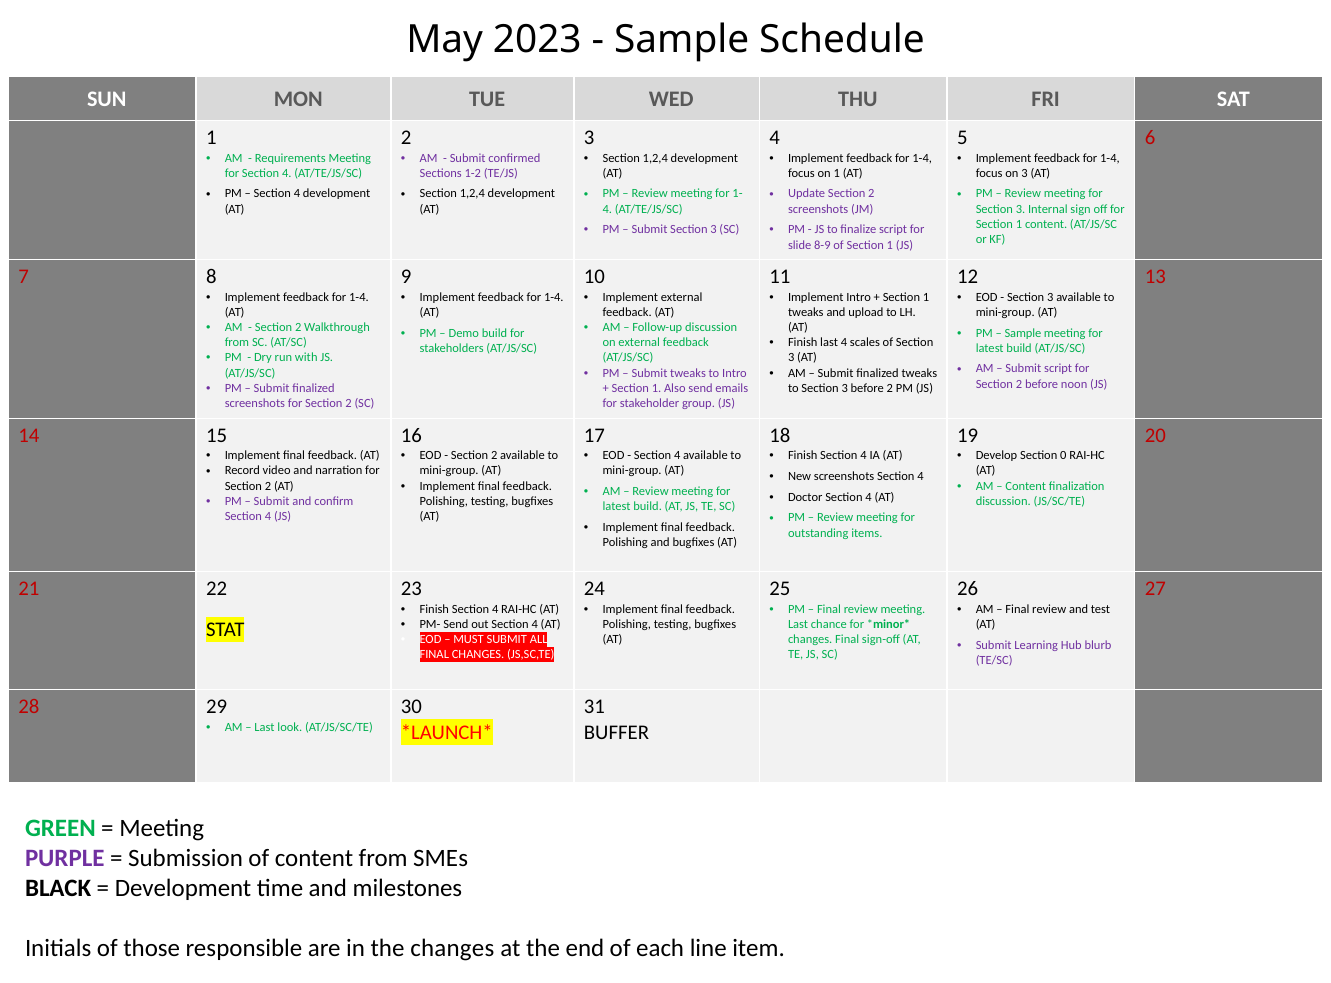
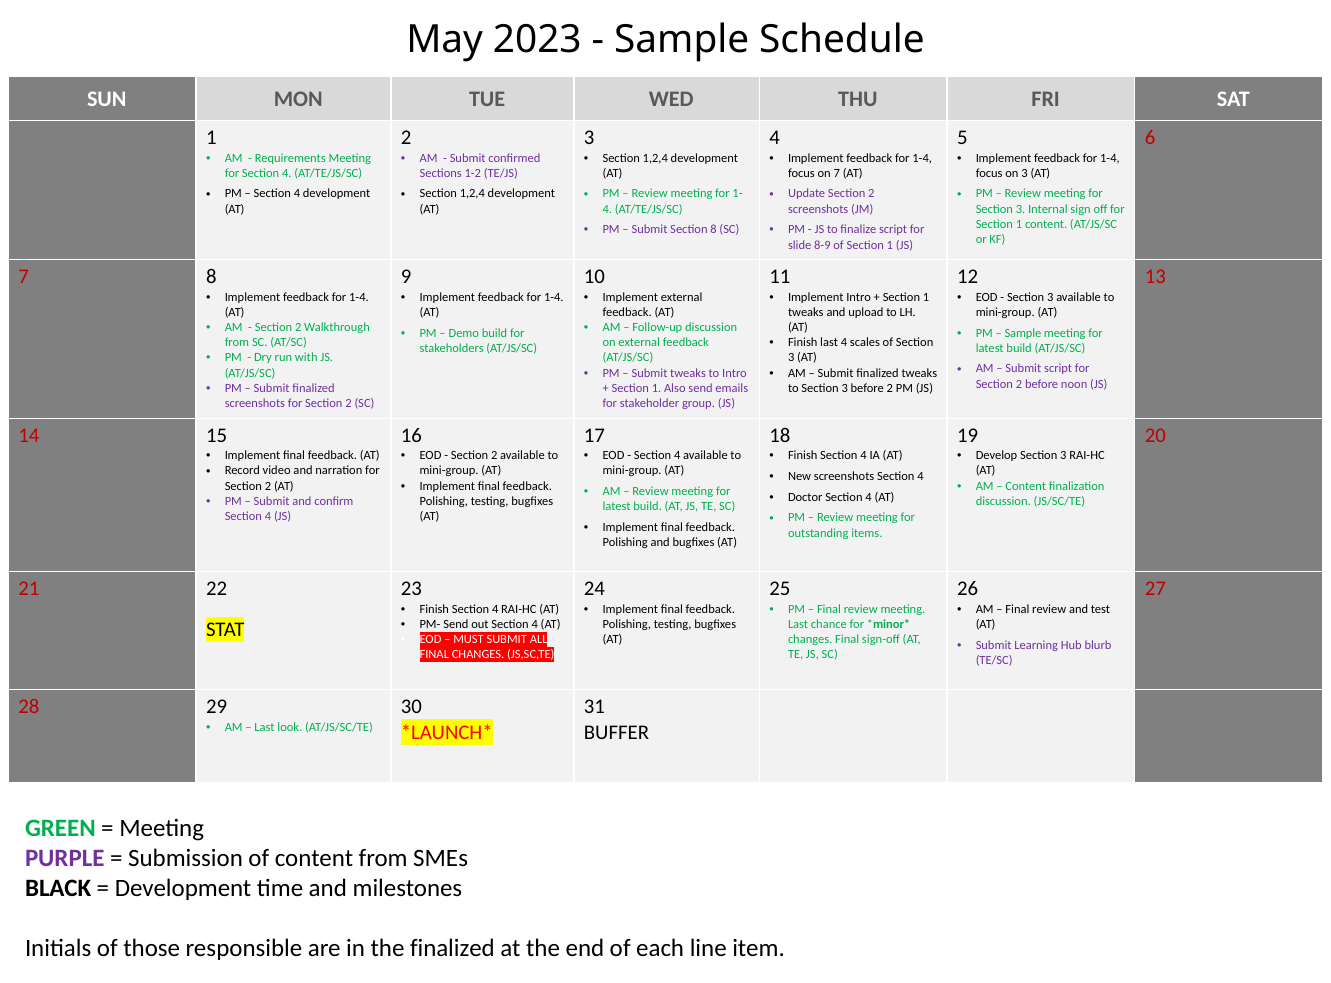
on 1: 1 -> 7 (837, 173)
Submit Section 3: 3 -> 8 (714, 230)
Develop Section 0: 0 -> 3 (1063, 455)
the changes: changes -> finalized (452, 948)
